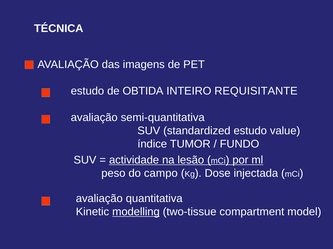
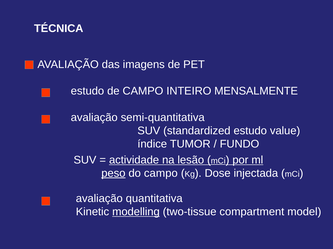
de OBTIDA: OBTIDA -> CAMPO (143, 91)
REQUISITANTE: REQUISITANTE -> MENSALMENTE (256, 91)
peso underline: none -> present (113, 174)
